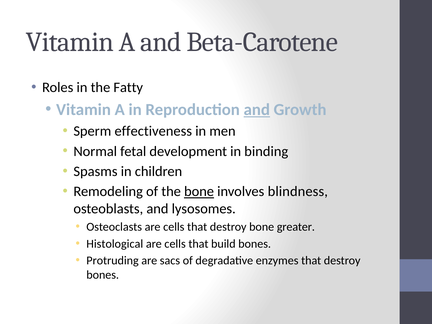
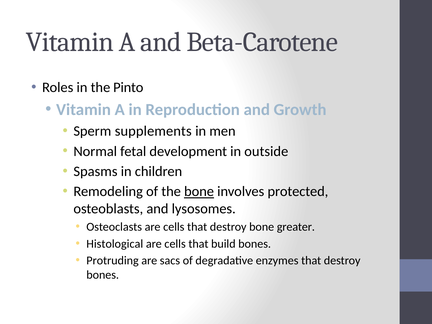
Fatty: Fatty -> Pinto (128, 87)
and underline: present -> none (257, 110)
effectiveness: effectiveness -> supplements (153, 131)
binding: binding -> outside (266, 151)
blindness: blindness -> protected (298, 192)
